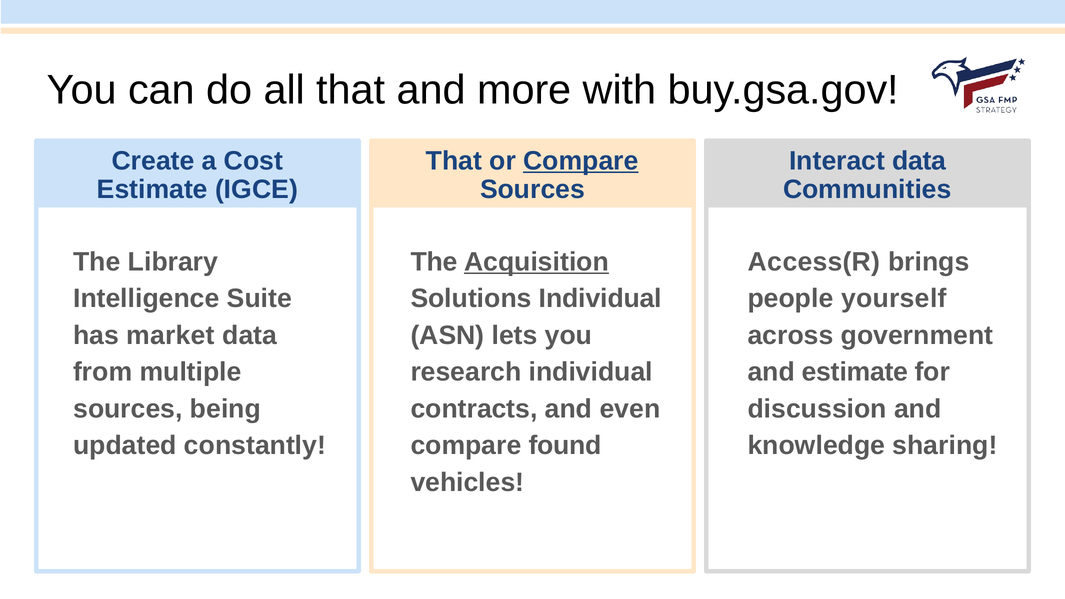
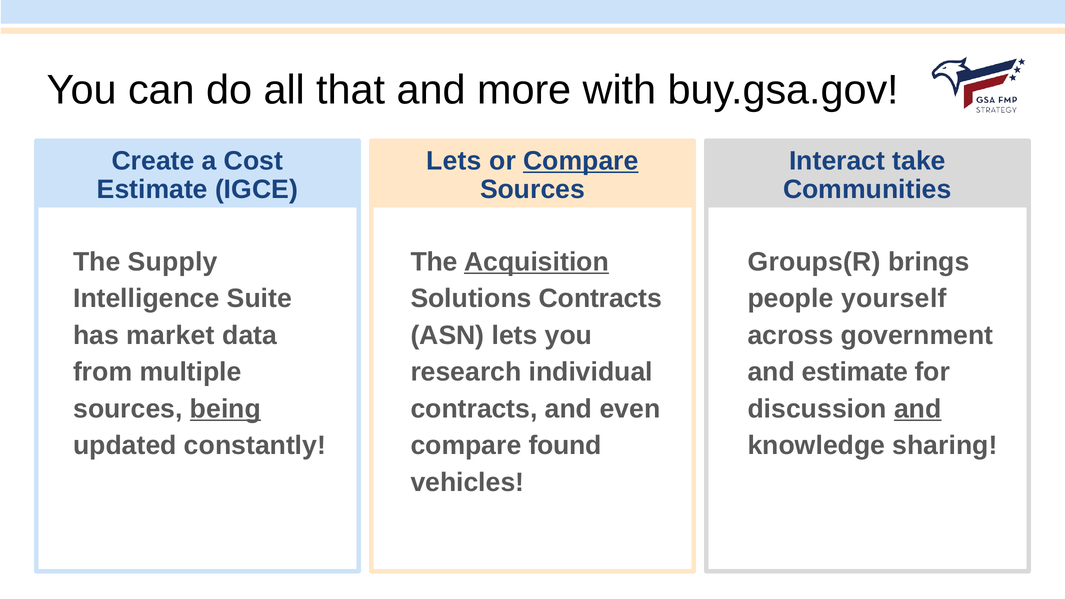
That: That -> Lets (454, 161)
Interact data: data -> take (919, 161)
Library: Library -> Supply (173, 262)
Access(R: Access(R -> Groups(R (814, 262)
Solutions Individual: Individual -> Contracts (600, 299)
being underline: none -> present (225, 409)
and underline: none -> present (918, 409)
